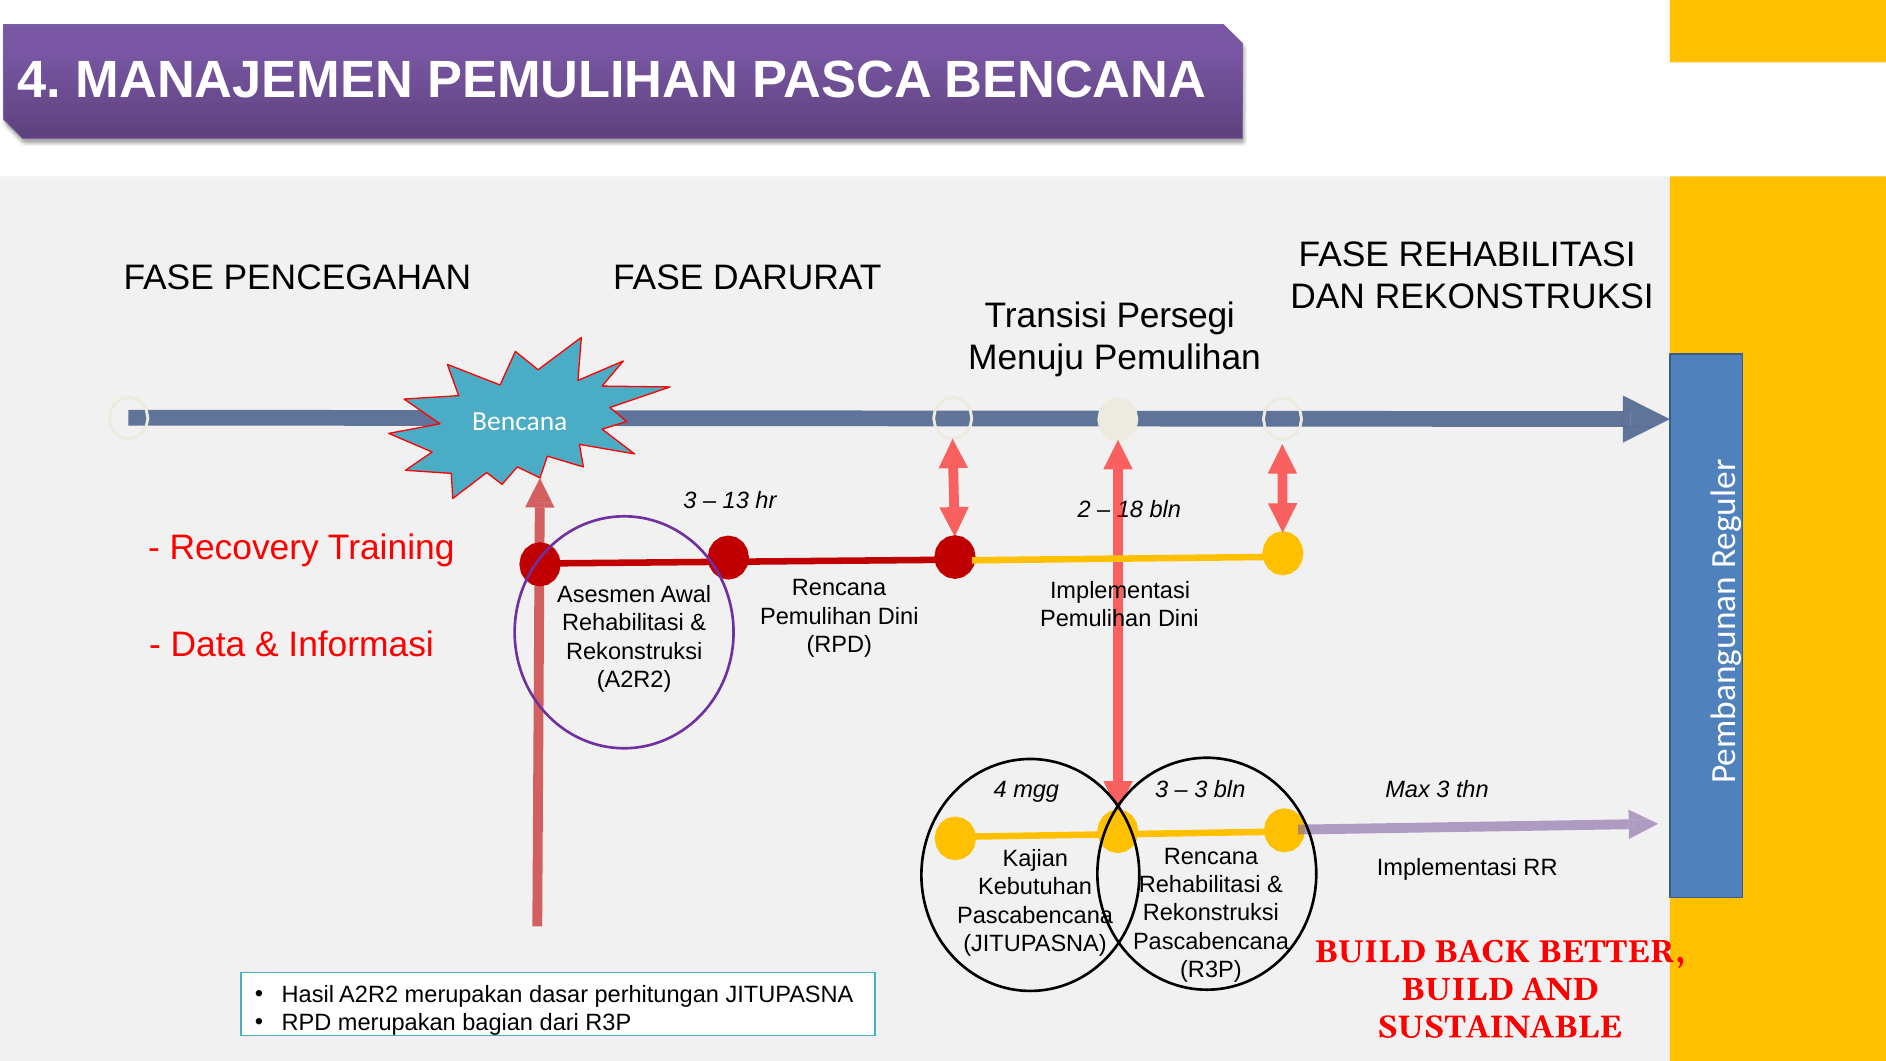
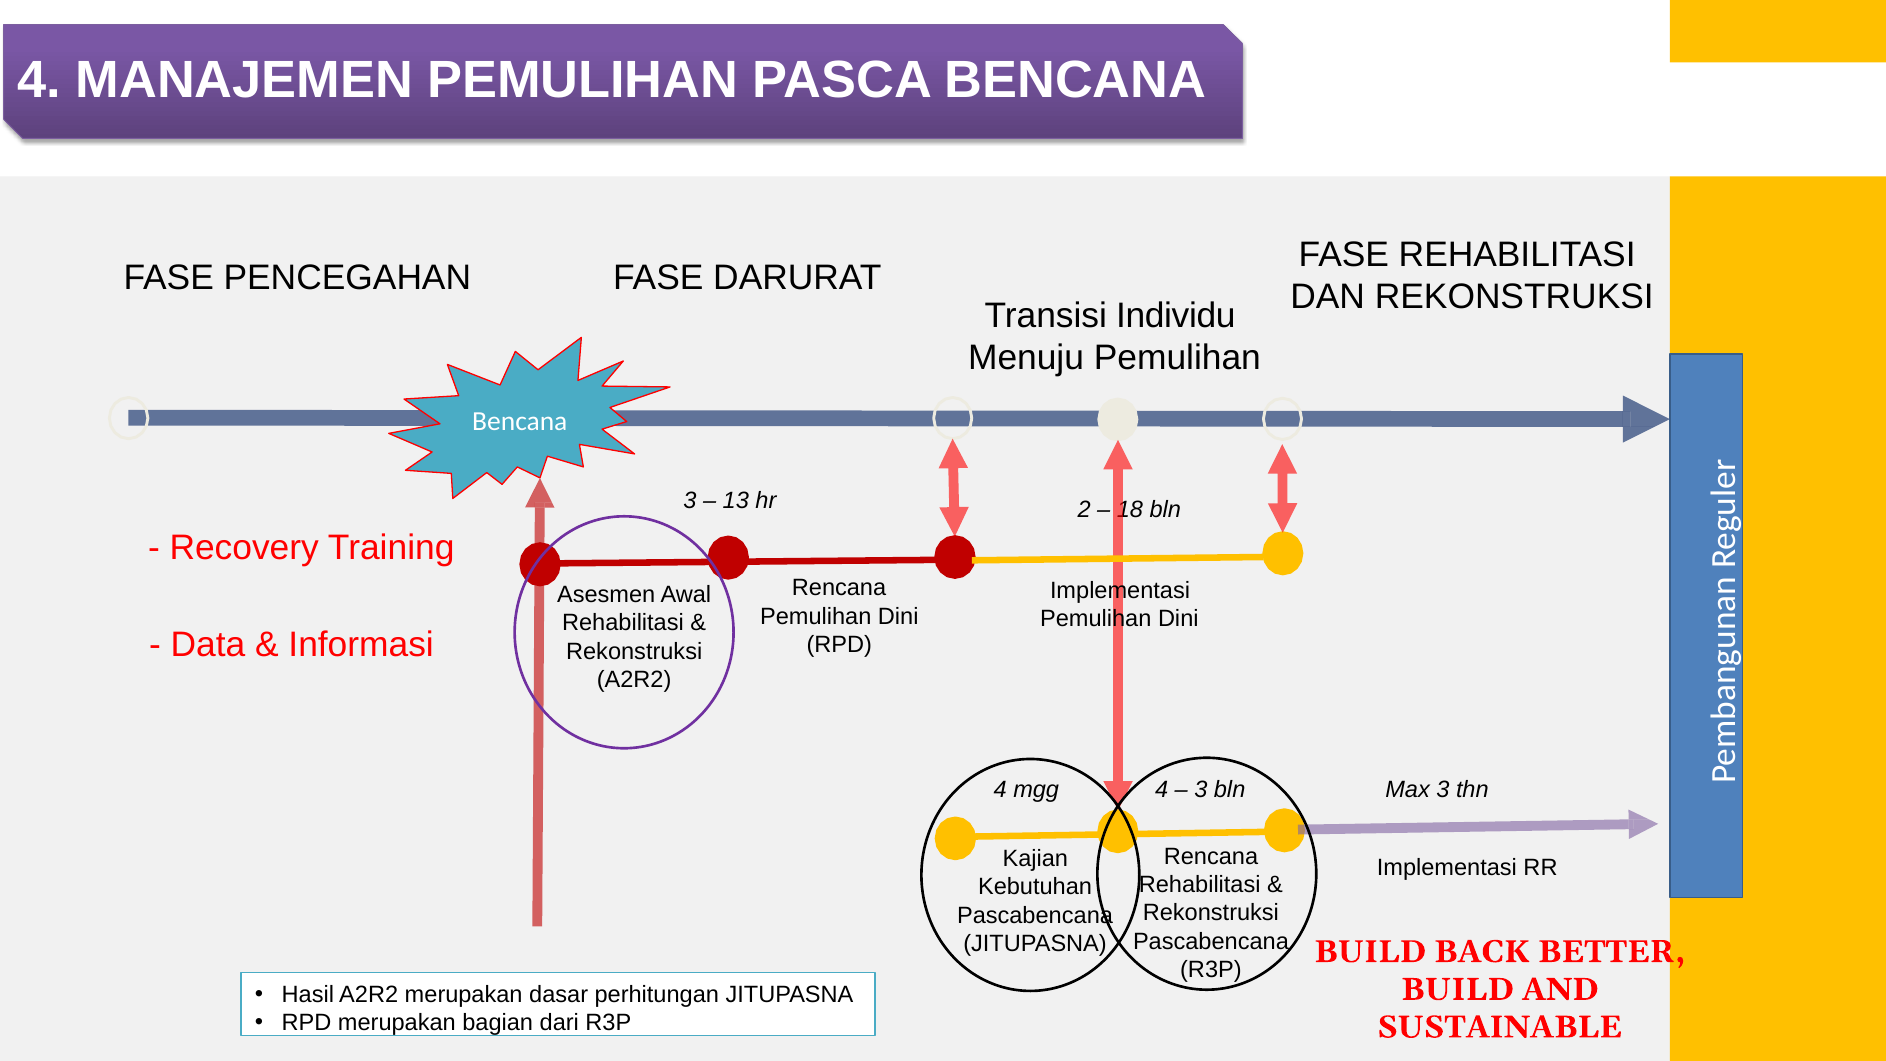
Persegi: Persegi -> Individu (1176, 316)
mgg 3: 3 -> 4 (1162, 790)
